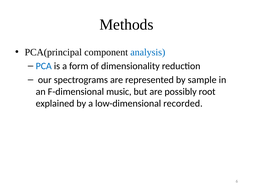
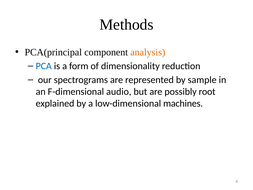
analysis colour: blue -> orange (148, 52)
music: music -> audio (119, 92)
recorded: recorded -> machines (183, 103)
